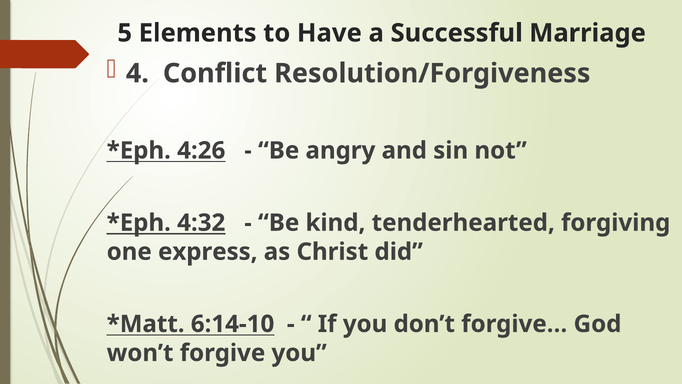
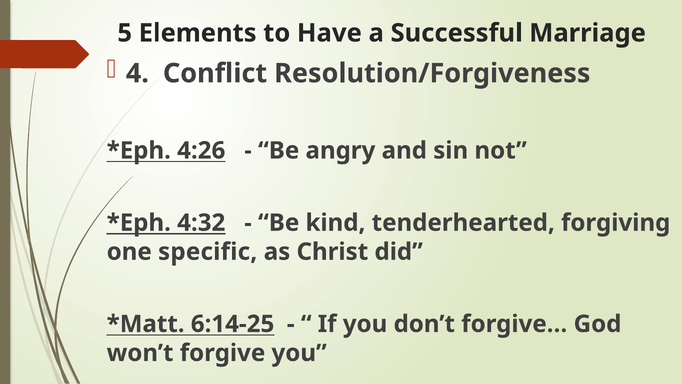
express: express -> specific (208, 252)
6:14-10: 6:14-10 -> 6:14-25 (233, 324)
